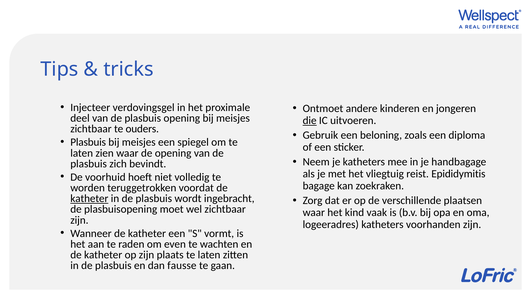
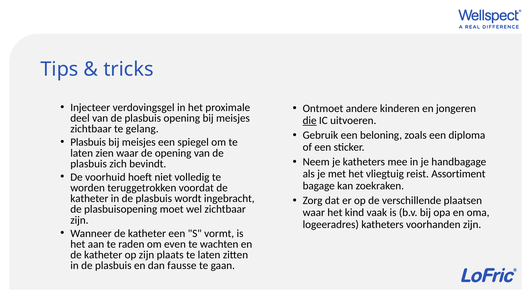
ouders: ouders -> gelang (142, 129)
Epididymitis: Epididymitis -> Assortiment (458, 174)
katheter underline: present -> none (89, 198)
